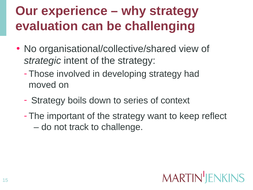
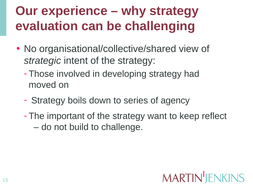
context: context -> agency (175, 100)
track: track -> build (79, 127)
